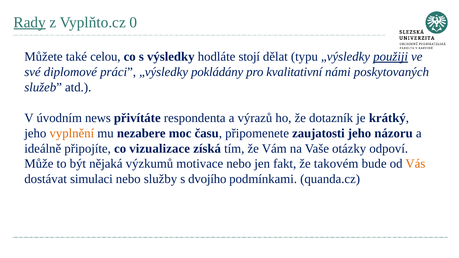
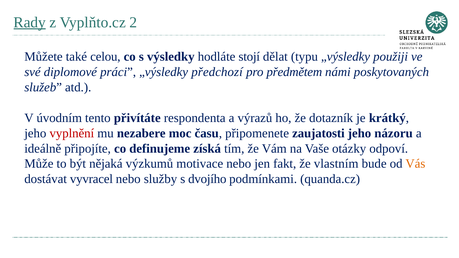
0: 0 -> 2 (133, 22)
použiji underline: present -> none (391, 57)
pokládány: pokládány -> předchozí (217, 72)
kvalitativní: kvalitativní -> předmětem (294, 72)
news: news -> tento (98, 118)
vyplnění colour: orange -> red (72, 133)
vizualizace: vizualizace -> definujeme (160, 149)
takovém: takovém -> vlastním (336, 164)
simulaci: simulaci -> vyvracel (91, 179)
